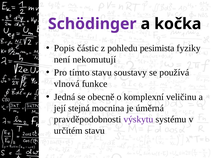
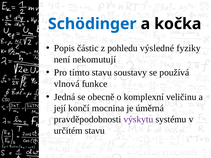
Schödinger colour: purple -> blue (92, 24)
pesimista: pesimista -> výsledné (157, 48)
stejná: stejná -> končí (79, 108)
